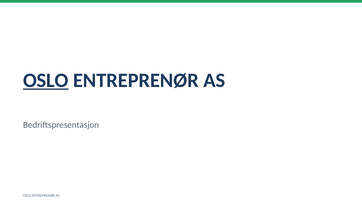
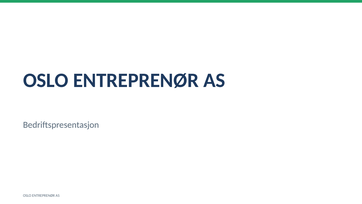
OSLO underline: present -> none (46, 80)
